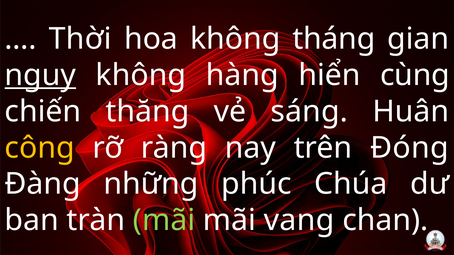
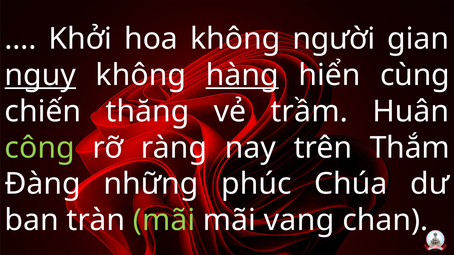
Thời: Thời -> Khởi (80, 39)
tháng: tháng -> người (334, 39)
hàng underline: none -> present (242, 75)
sáng: sáng -> trầm (309, 112)
công colour: yellow -> light green (40, 148)
Đóng: Đóng -> Thắm (410, 148)
